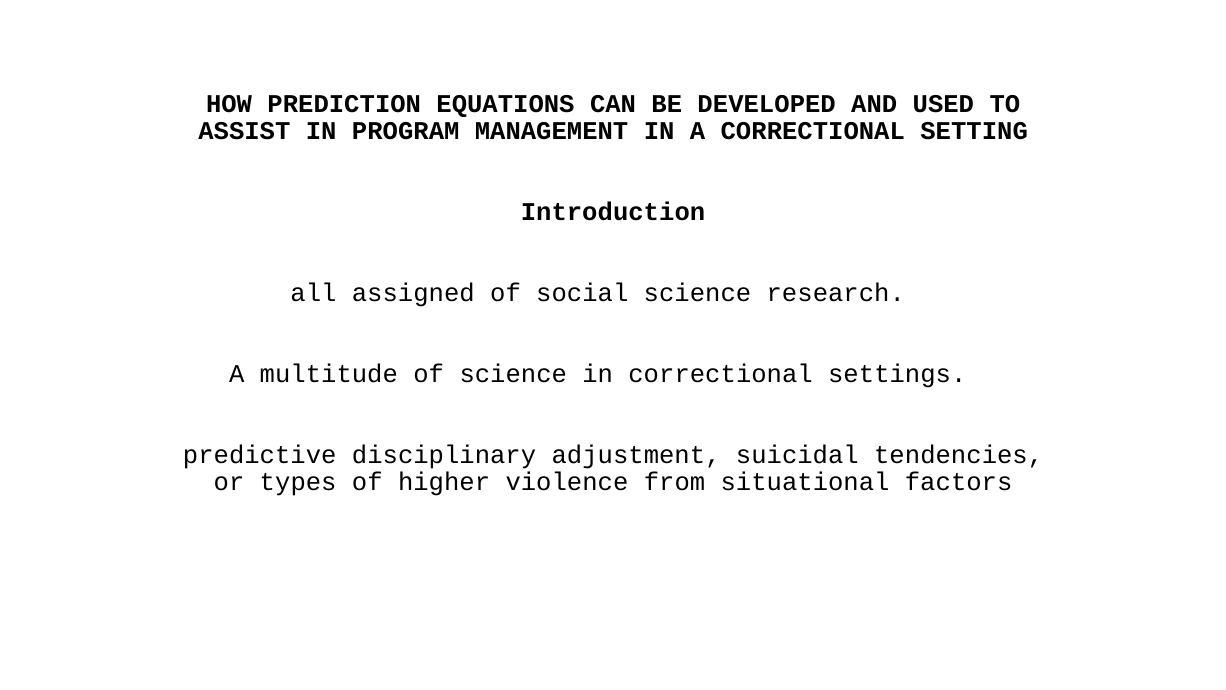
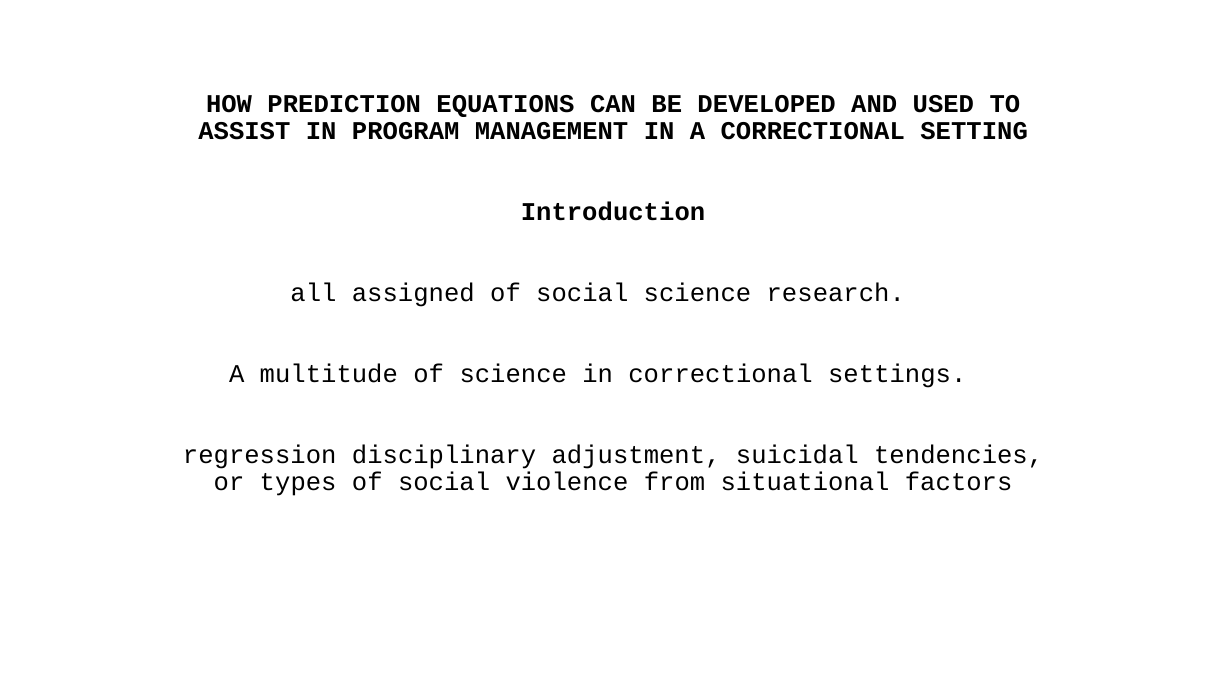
predictive: predictive -> regression (260, 454)
types of higher: higher -> social (444, 482)
